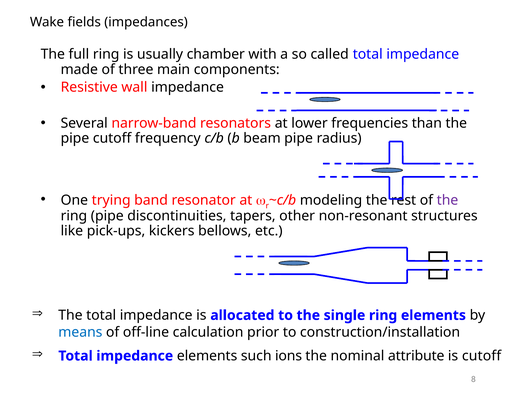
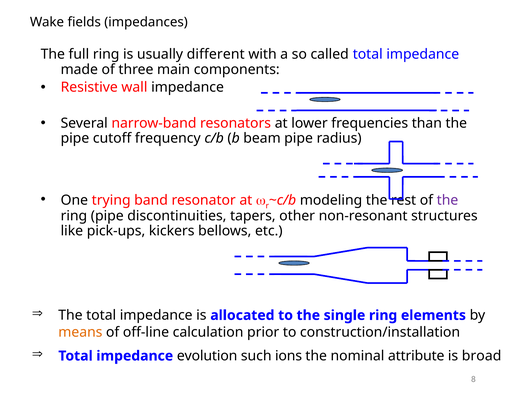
chamber: chamber -> different (216, 54)
means colour: blue -> orange (80, 332)
impedance elements: elements -> evolution (207, 356)
is cutoff: cutoff -> broad (482, 356)
